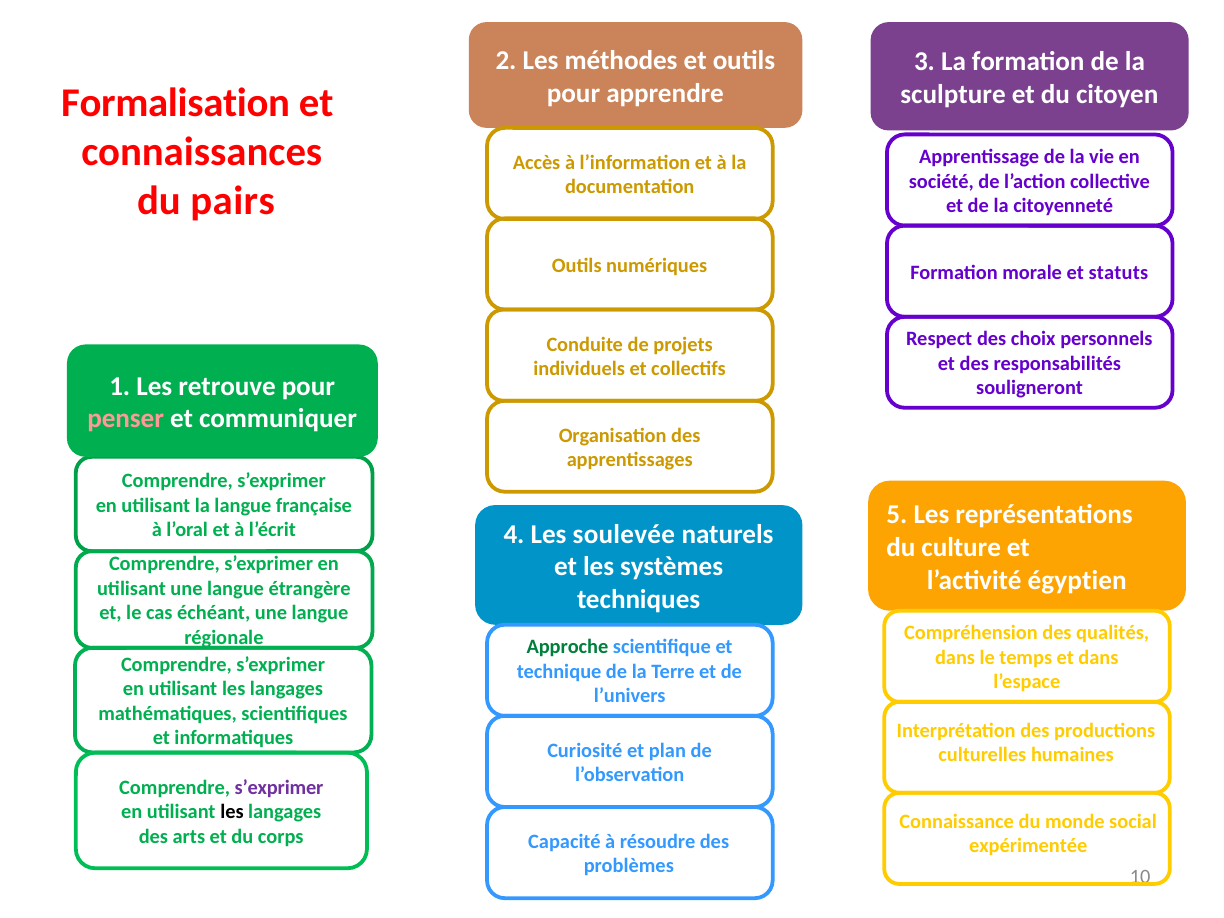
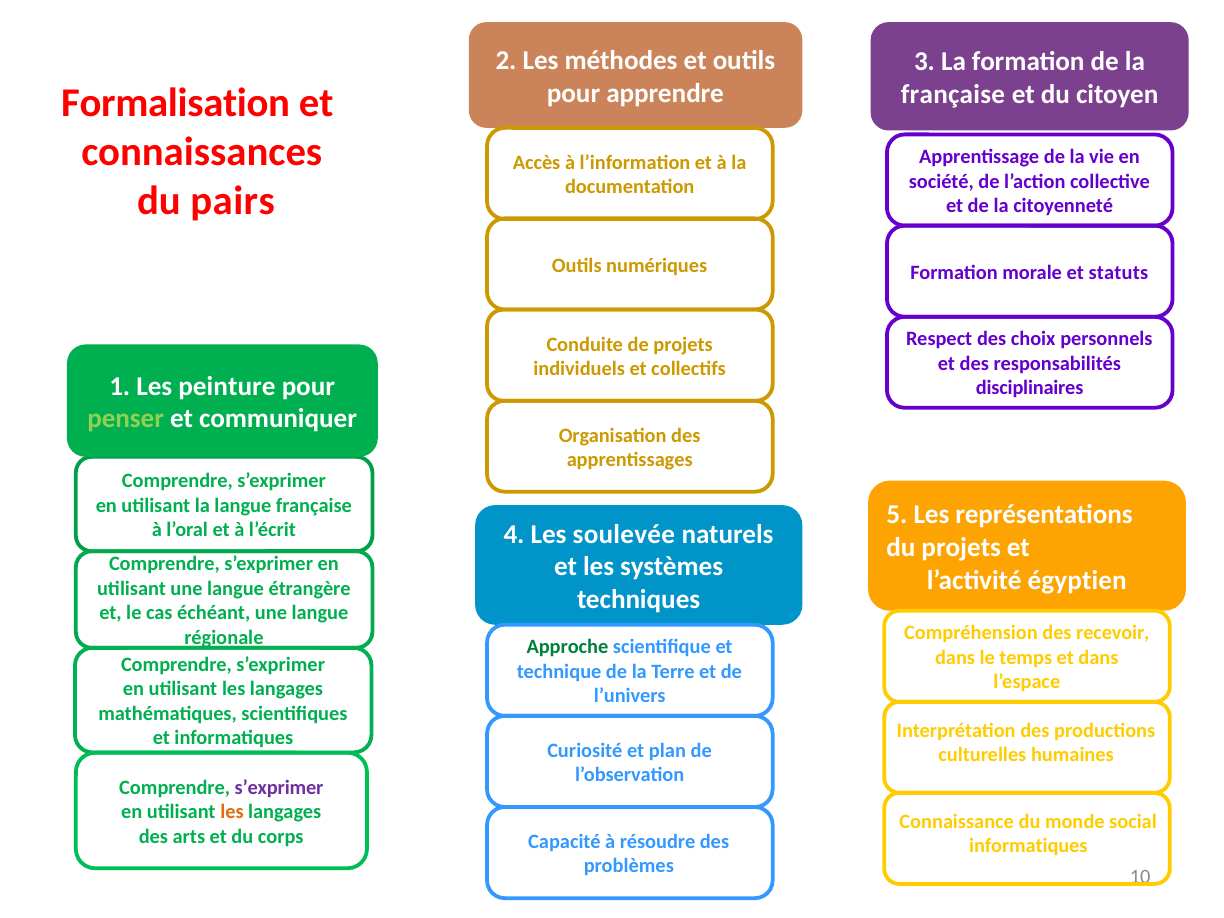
sculpture: sculpture -> française (953, 94)
retrouve: retrouve -> peinture (227, 386)
souligneront: souligneront -> disciplinaires (1030, 388)
penser colour: pink -> light green (126, 419)
du culture: culture -> projets (961, 548)
qualités: qualités -> recevoir (1113, 633)
les colour: black -> orange (232, 812)
expérimentée: expérimentée -> informatiques (1028, 846)
